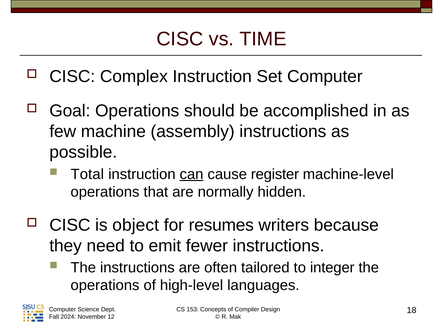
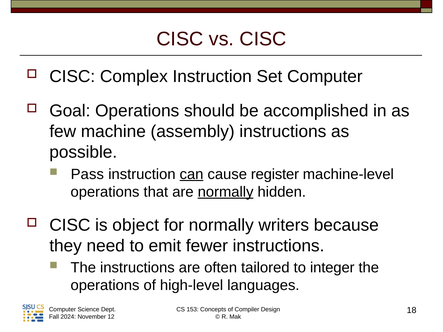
vs TIME: TIME -> CISC (263, 39)
Total: Total -> Pass (87, 174)
normally underline: none -> present (226, 192)
for resumes: resumes -> normally (221, 225)
